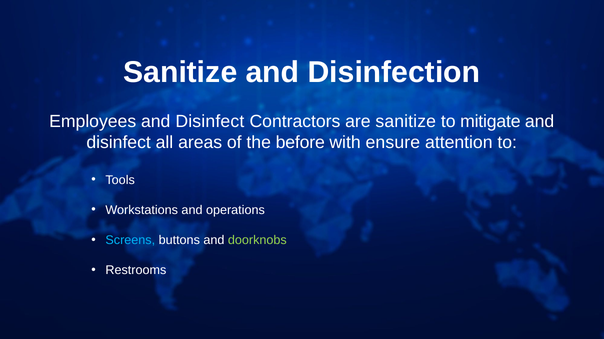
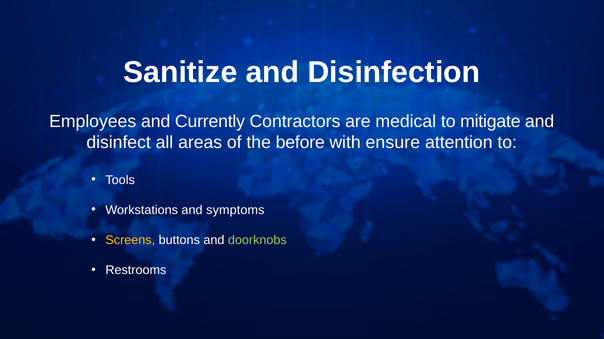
Employees and Disinfect: Disinfect -> Currently (210, 122)
are sanitize: sanitize -> medical (406, 122)
operations: operations -> symptoms (235, 210)
Screens colour: light blue -> yellow (130, 241)
